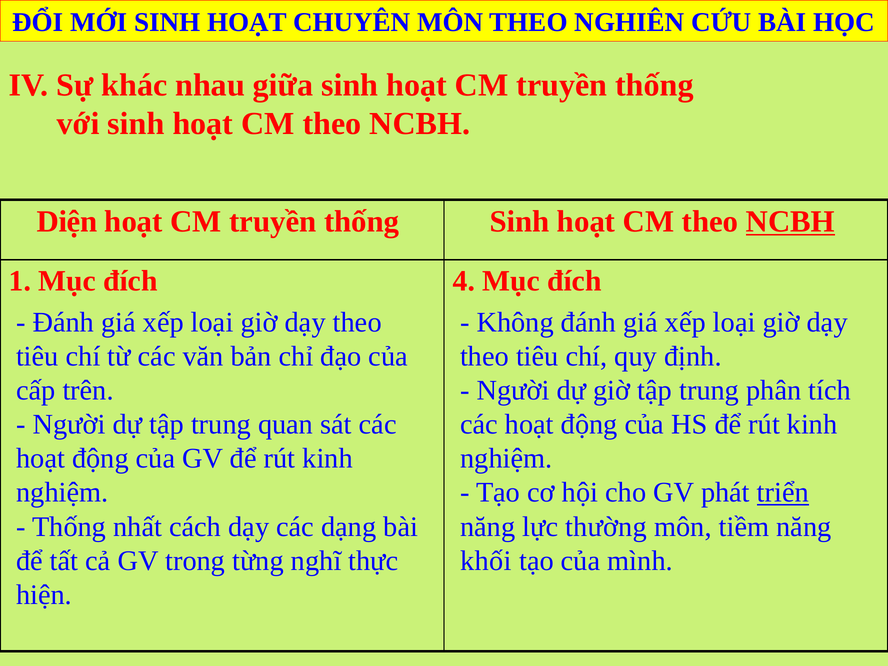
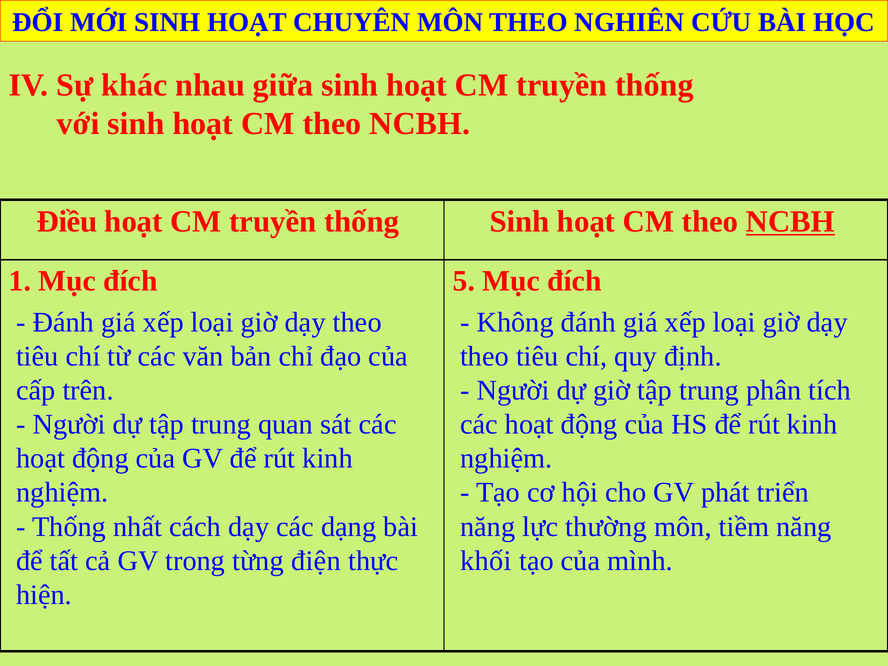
Diện: Diện -> Điều (67, 221)
4: 4 -> 5 (464, 281)
triển underline: present -> none (783, 493)
nghĩ: nghĩ -> điện (316, 561)
